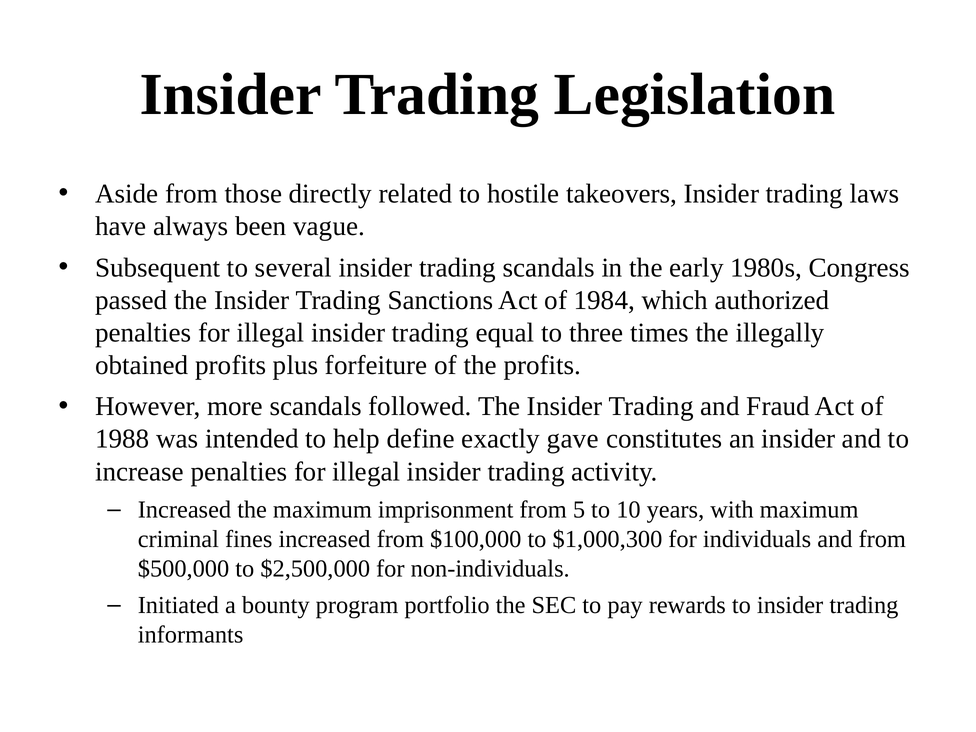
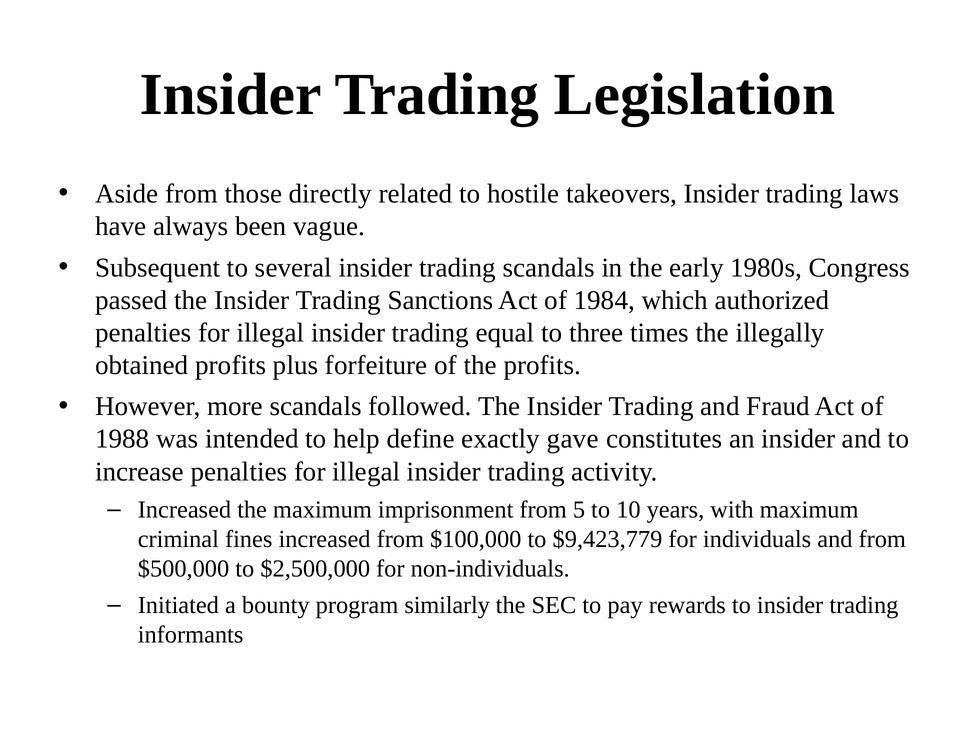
$1,000,300: $1,000,300 -> $9,423,779 (607, 539)
portfolio: portfolio -> similarly (447, 605)
